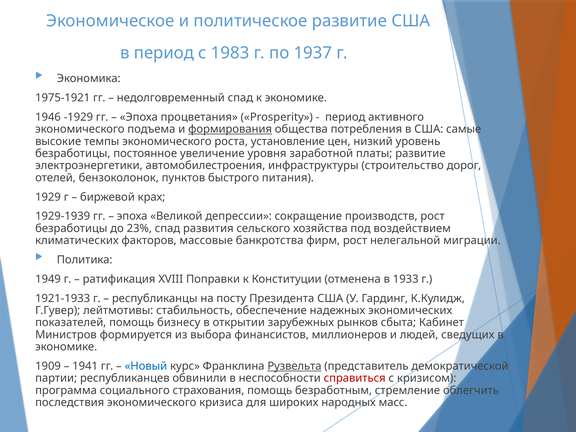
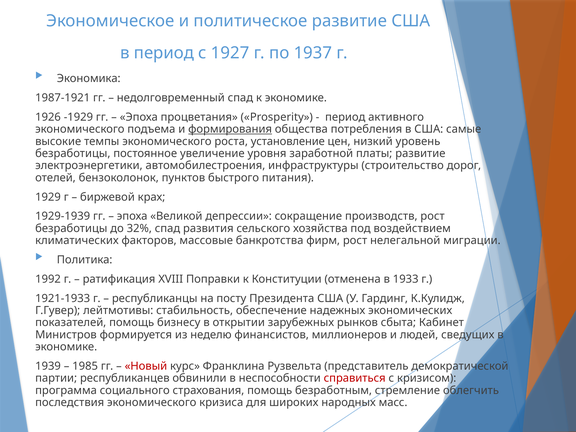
1983: 1983 -> 1927 (230, 53)
1975-1921: 1975-1921 -> 1987-1921 (63, 98)
1946: 1946 -> 1926 (48, 117)
23%: 23% -> 32% (139, 228)
1949: 1949 -> 1992 (48, 279)
выбора: выбора -> неделю (211, 335)
1909: 1909 -> 1939 (48, 366)
1941: 1941 -> 1985 (85, 366)
Новый colour: blue -> red (146, 366)
Рузвельта underline: present -> none (294, 366)
